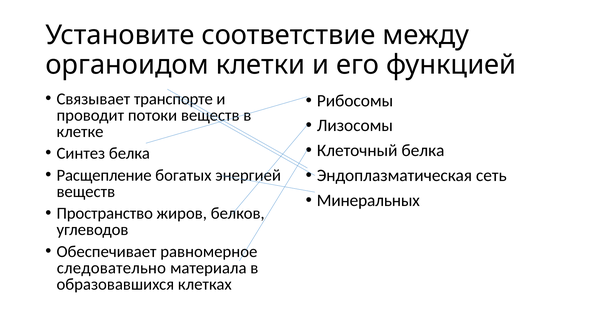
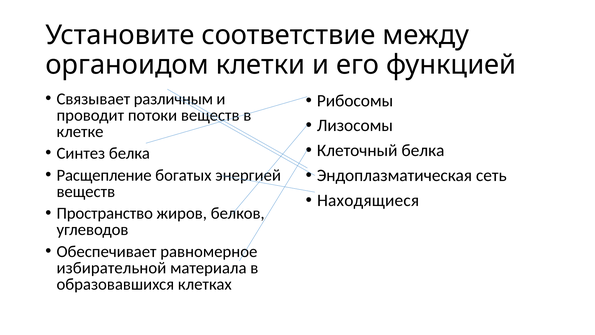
транспорте: транспорте -> различным (173, 99)
Минеральных: Минеральных -> Находящиеся (368, 200)
следовательно: следовательно -> избирательной (111, 268)
